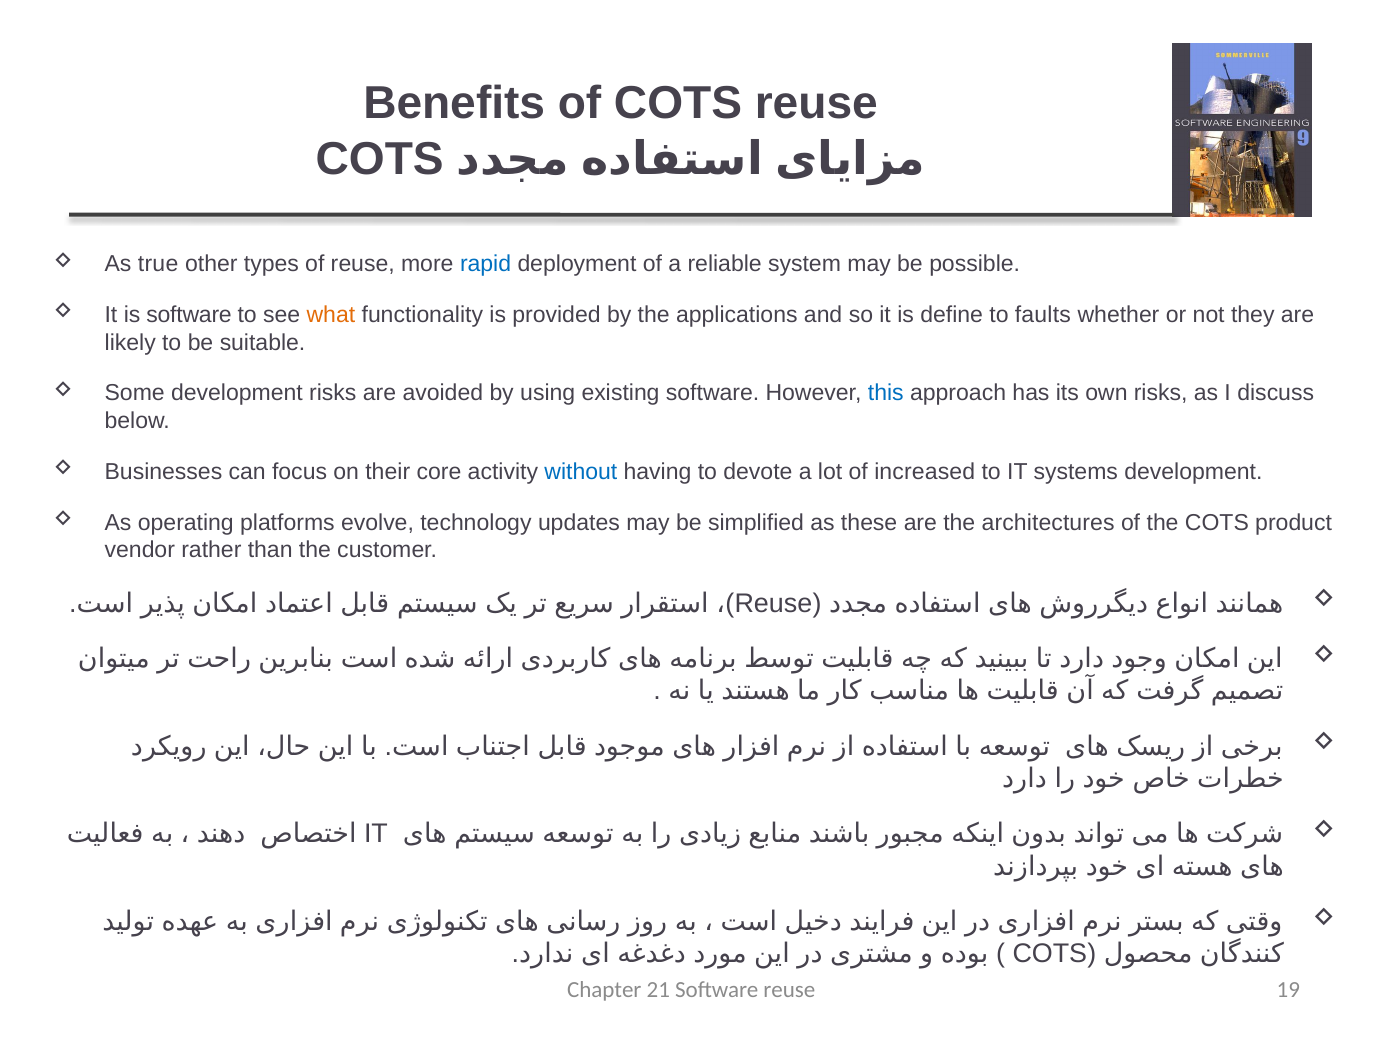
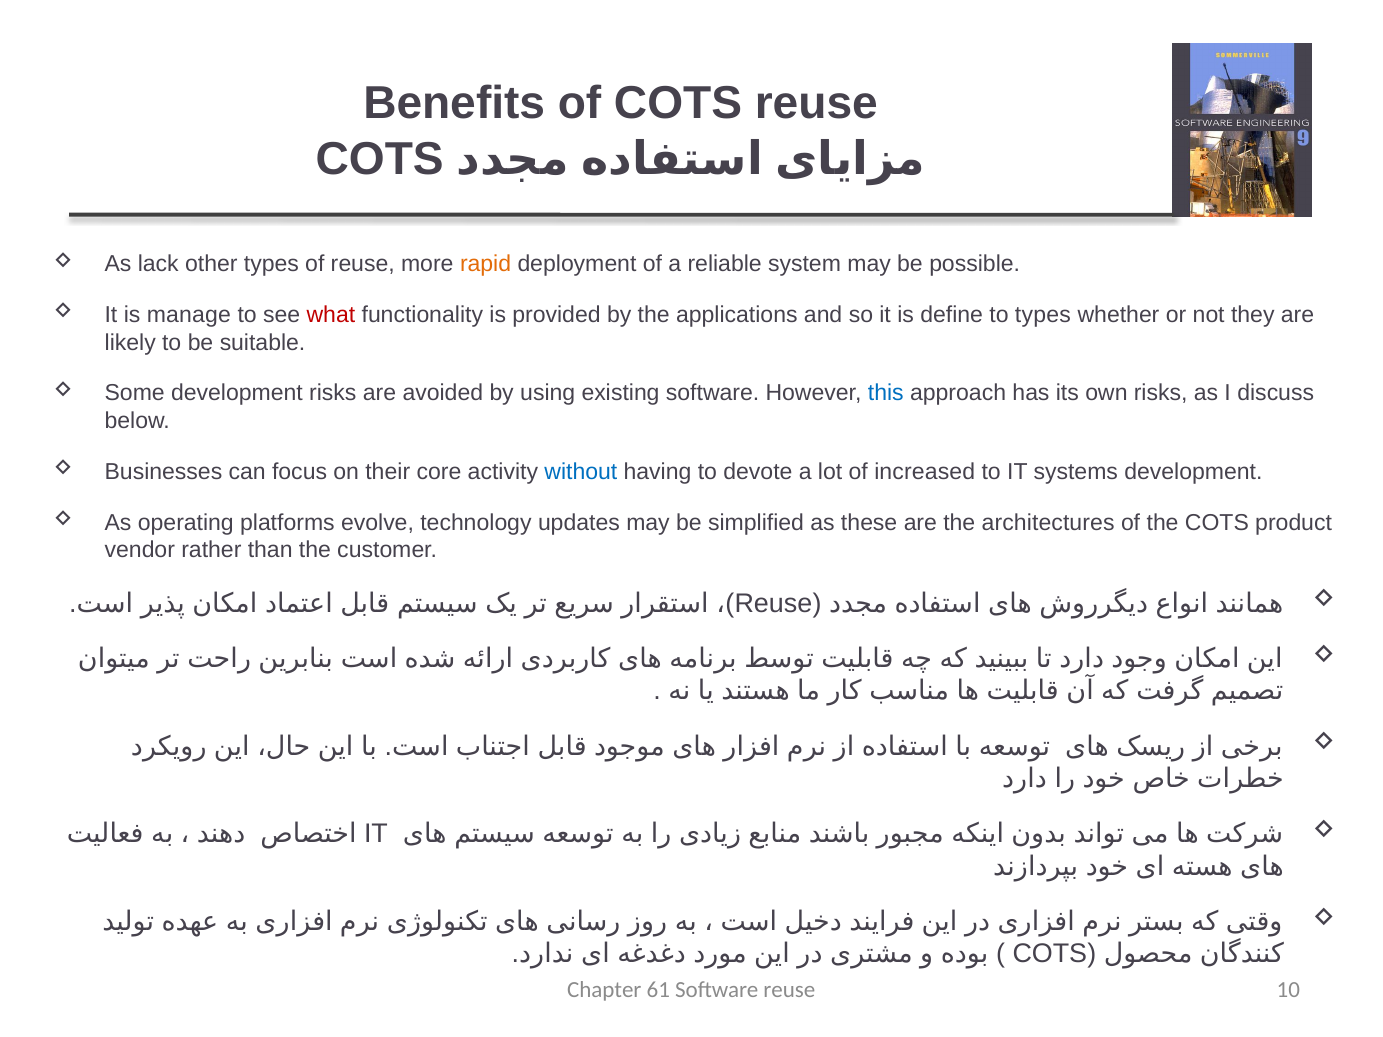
true: true -> lack (158, 264)
rapid colour: blue -> orange (486, 264)
is software: software -> manage (189, 315)
what colour: orange -> red (331, 315)
to faults: faults -> types (1043, 315)
21: 21 -> 61 (658, 990)
19: 19 -> 10 (1288, 990)
